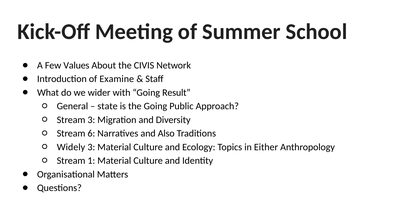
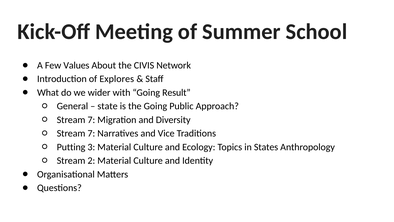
Examine: Examine -> Explores (117, 79)
3: 3 -> 7 (91, 120)
6: 6 -> 7 (91, 133)
Also: Also -> Vice (166, 133)
Widely: Widely -> Putting (71, 147)
Either: Either -> States (266, 147)
1: 1 -> 2 (91, 160)
